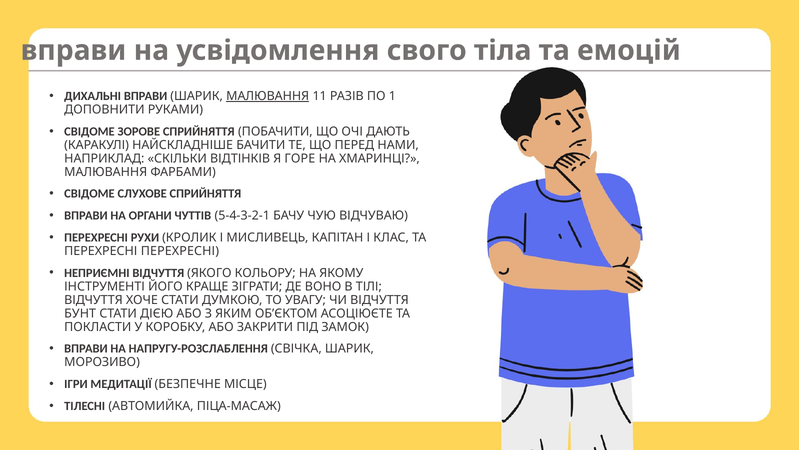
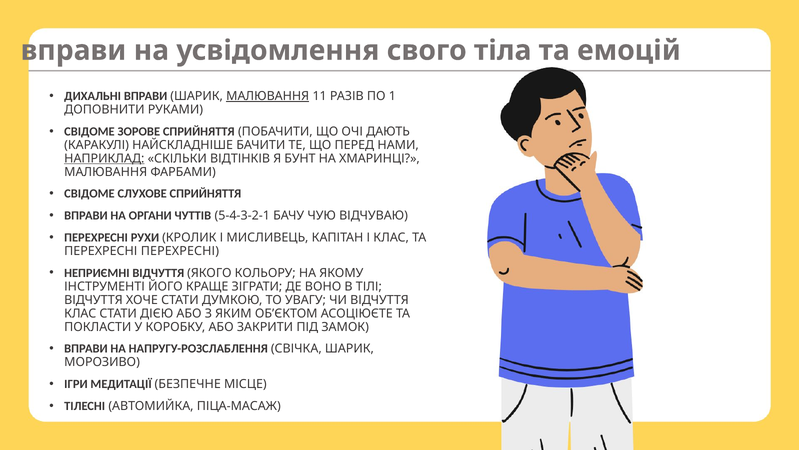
НАПРИКЛАД underline: none -> present (104, 158)
ГОРЕ: ГОРЕ -> БУНТ (300, 158)
БУНТ: БУНТ -> КЛАС (80, 313)
